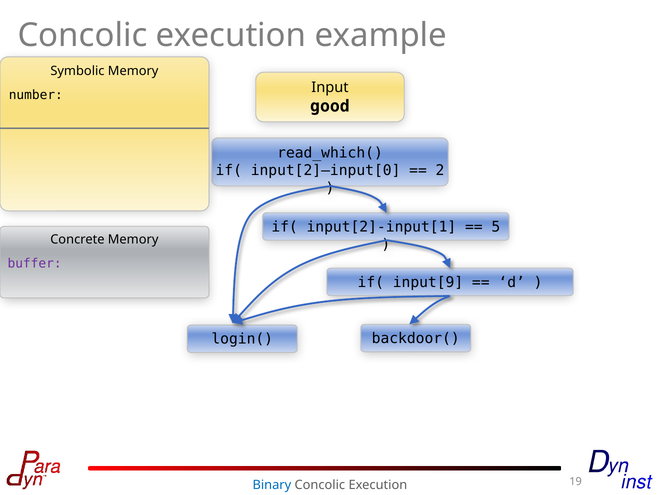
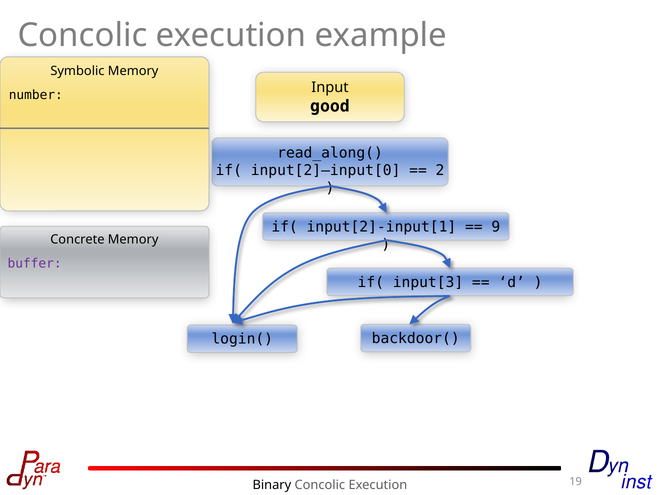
read_which(: read_which( -> read_along( (330, 153)
5: 5 -> 9 (496, 227)
input[9: input[9 -> input[3 (428, 282)
Binary colour: blue -> black (272, 485)
